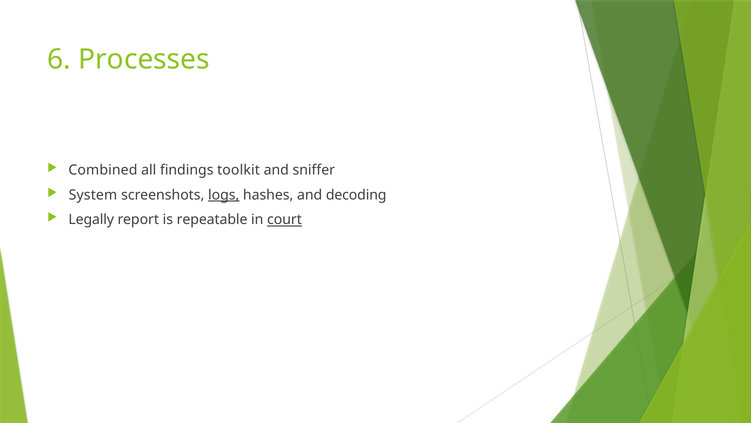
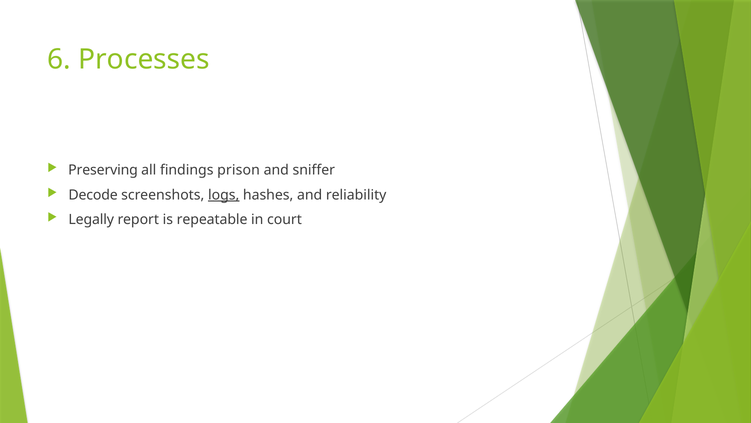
Combined: Combined -> Preserving (103, 170)
toolkit: toolkit -> prison (239, 170)
System: System -> Decode (93, 195)
decoding: decoding -> reliability (356, 195)
court underline: present -> none (284, 220)
